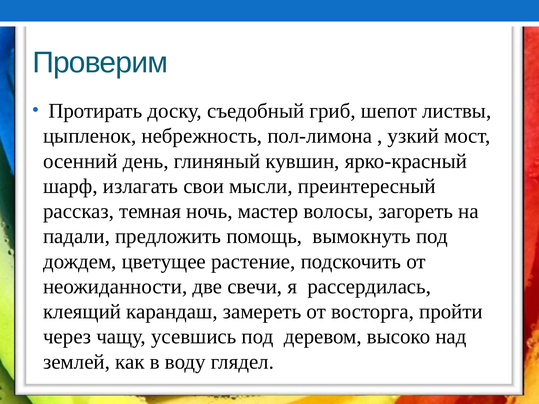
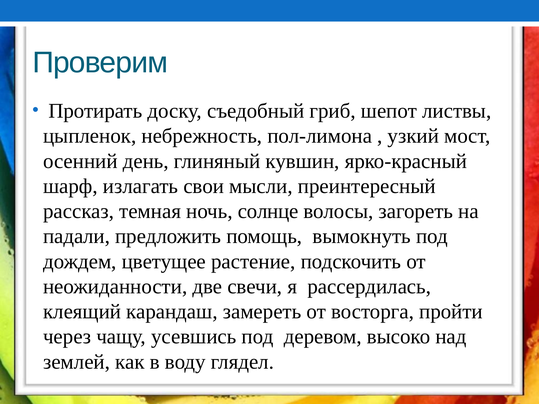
мастер: мастер -> солнце (268, 211)
